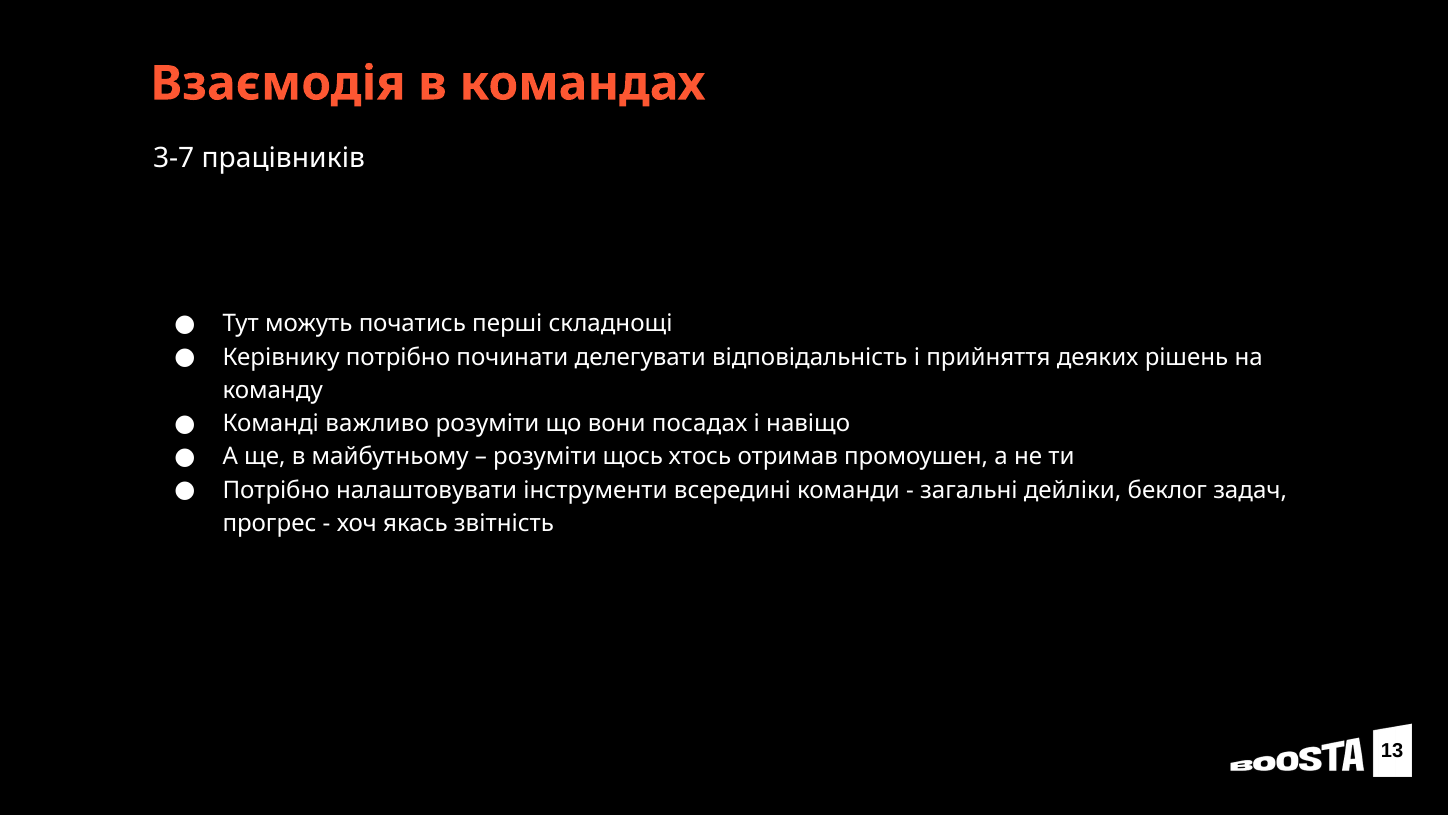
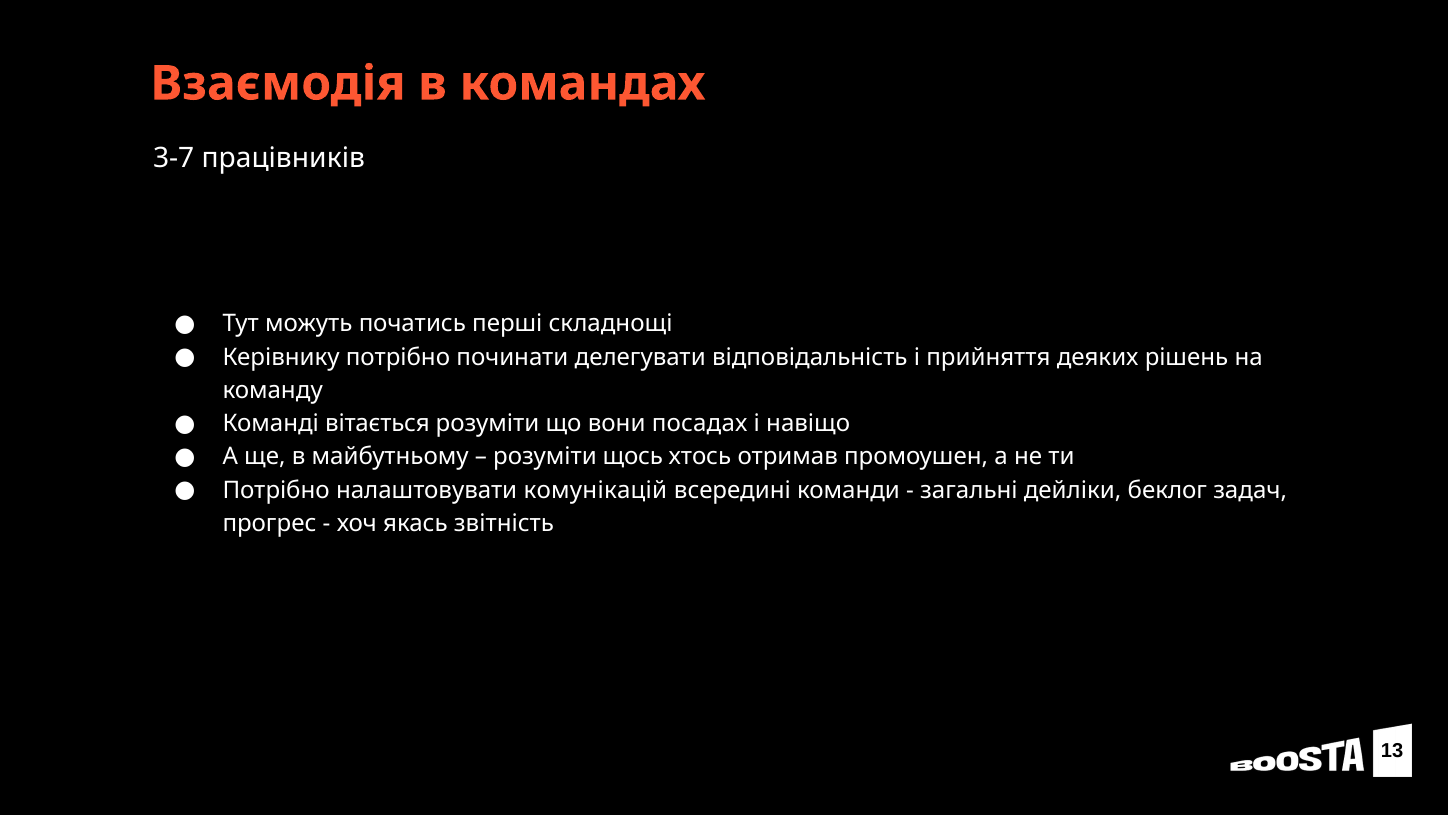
важливо: важливо -> вітається (377, 423)
інструменти: інструменти -> комунікацій (595, 490)
